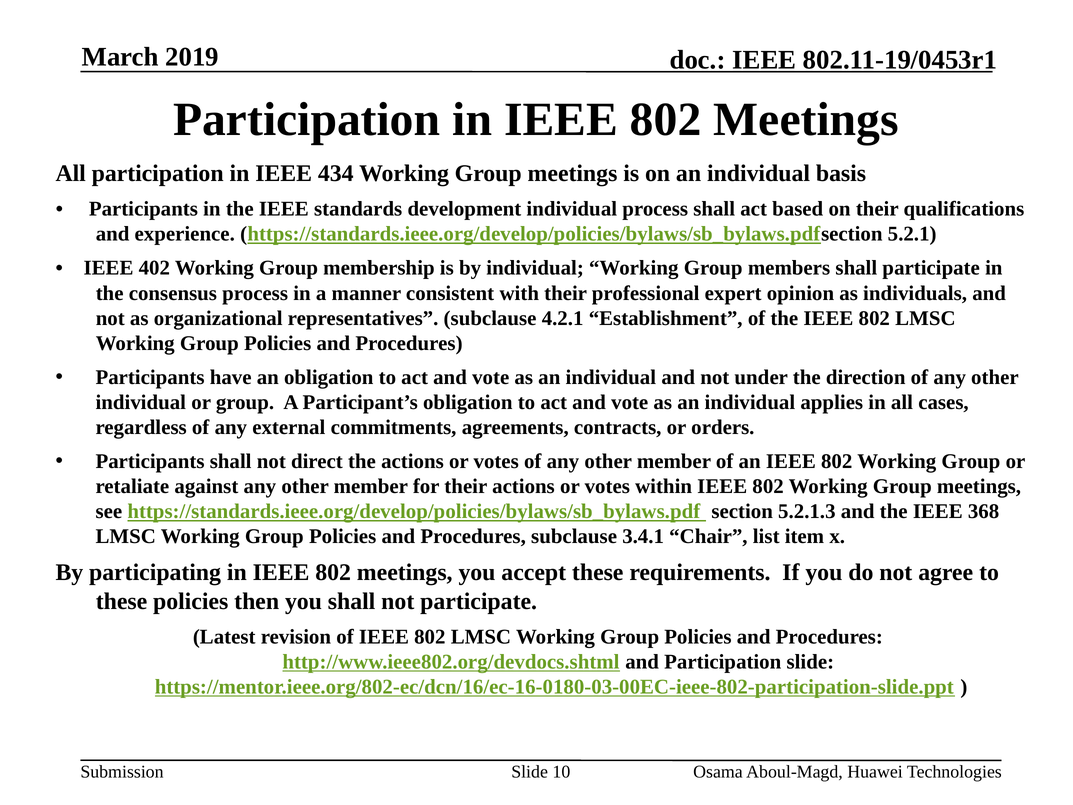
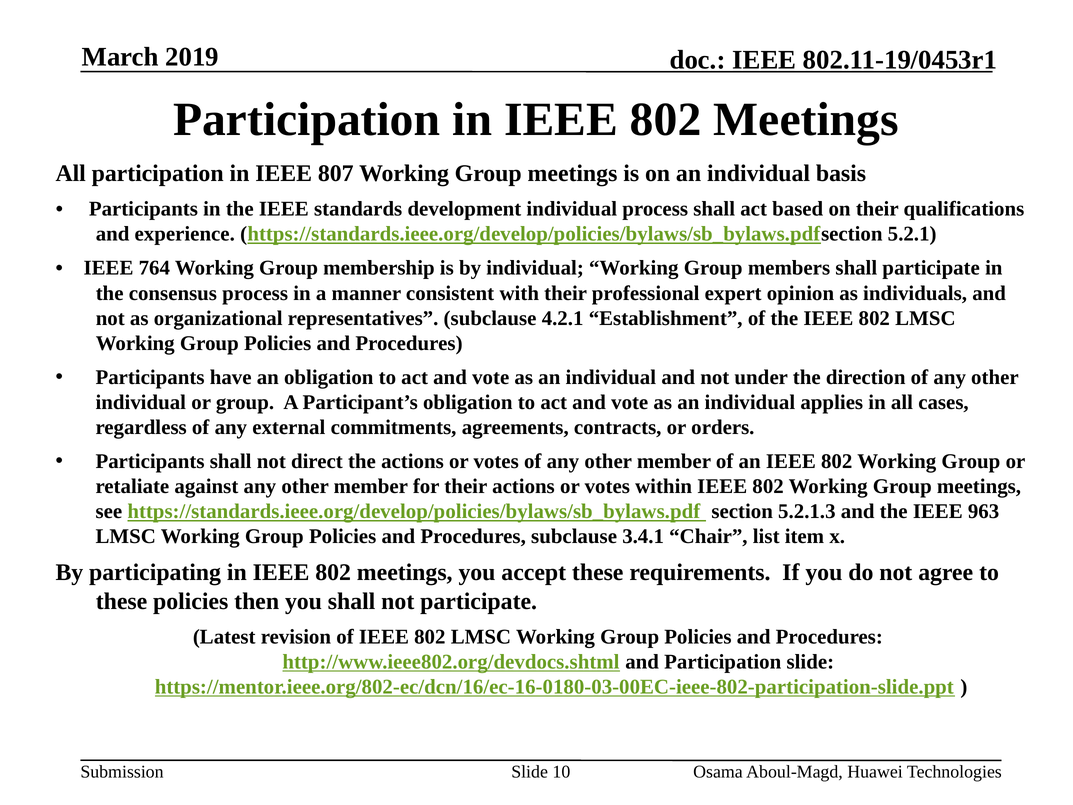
434: 434 -> 807 (336, 173)
402: 402 -> 764 (154, 268)
368: 368 -> 963 (984, 511)
